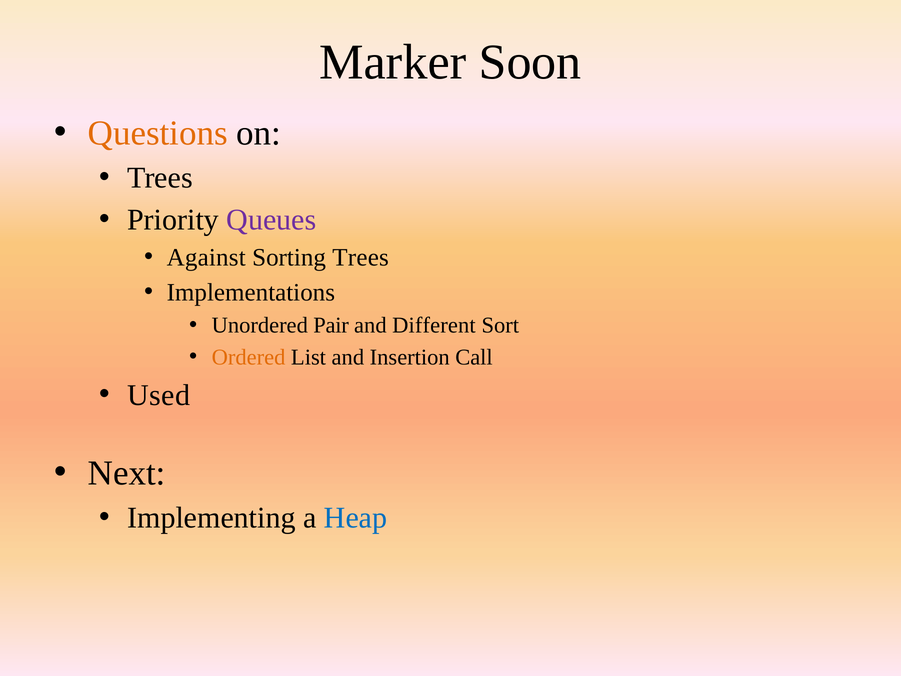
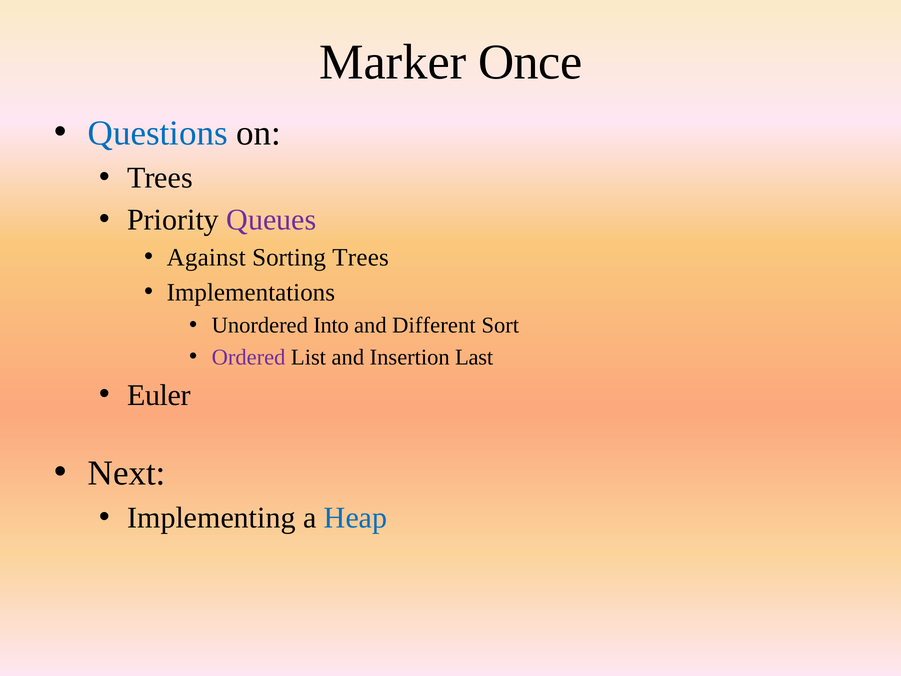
Soon: Soon -> Once (530, 62)
Questions colour: orange -> blue (158, 133)
Pair: Pair -> Into (331, 325)
Ordered colour: orange -> purple (249, 357)
Call: Call -> Last (474, 357)
Used: Used -> Euler (159, 395)
